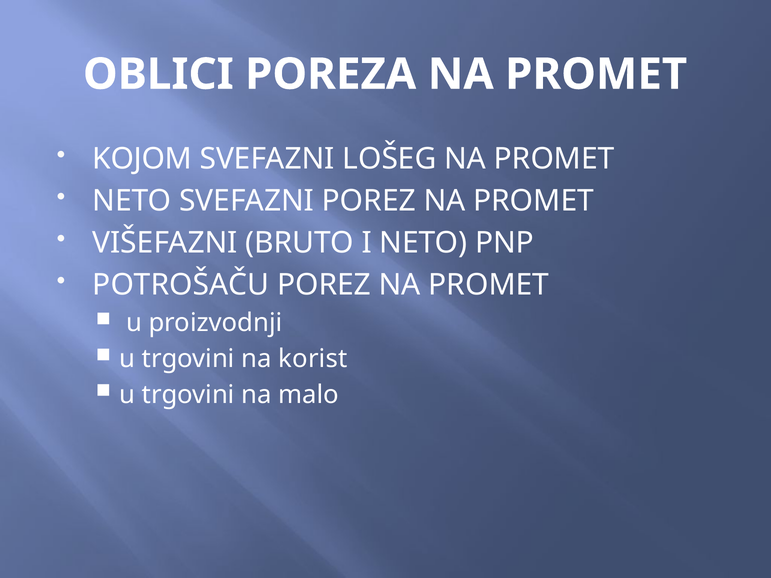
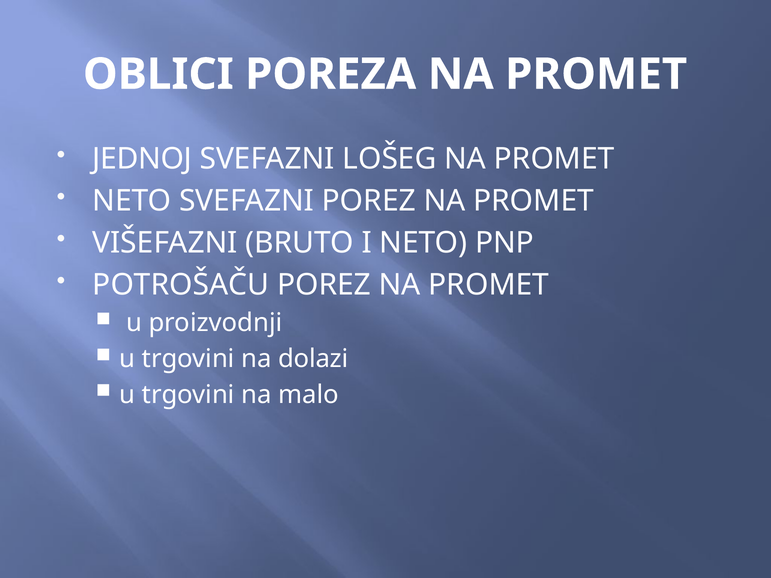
KOJOM: KOJOM -> JEDNOJ (142, 159)
korist: korist -> dolazi (313, 359)
